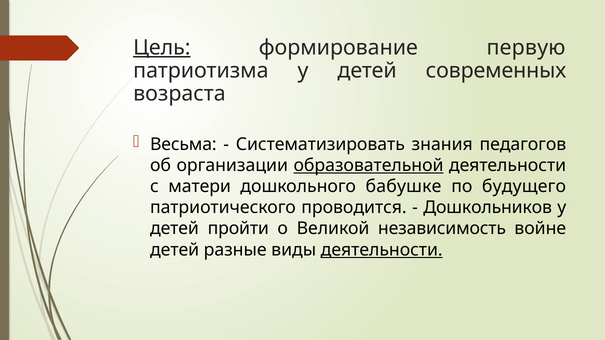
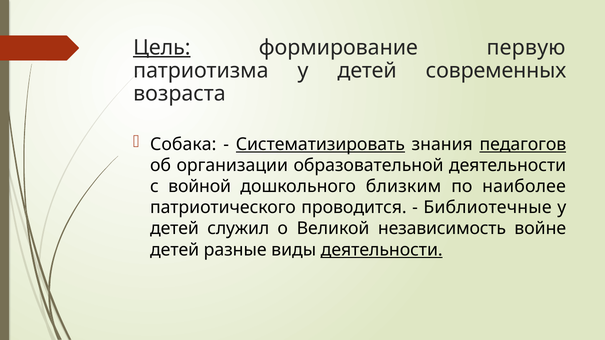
Весьма: Весьма -> Собака (183, 144)
Систематизировать underline: none -> present (320, 144)
педагогов underline: none -> present (523, 144)
образовательной underline: present -> none (369, 165)
матери: матери -> войной (200, 187)
бабушке: бабушке -> близким (404, 187)
будущего: будущего -> наиболее (524, 187)
Дошкольников: Дошкольников -> Библиотечные (487, 208)
пройти: пройти -> служил (238, 229)
